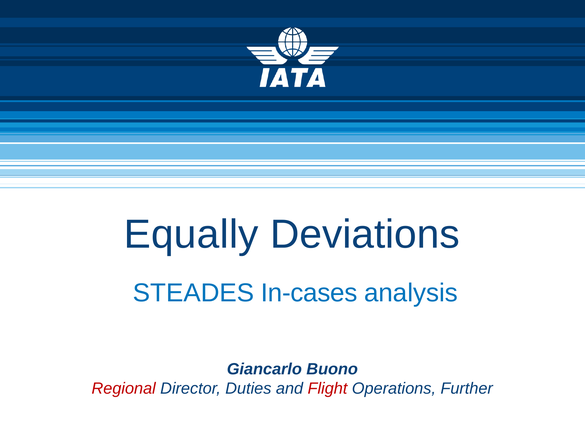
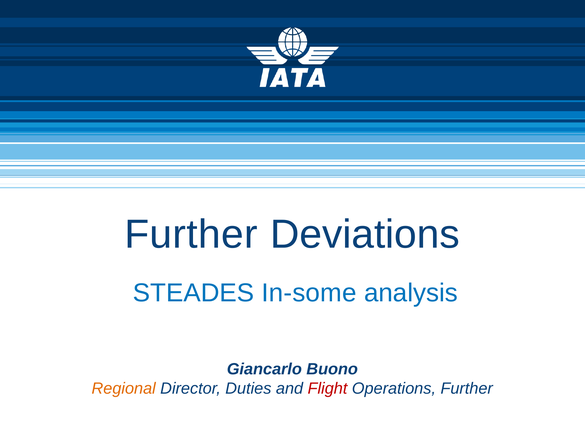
Equally: Equally -> Further (191, 235)
In-cases: In-cases -> In-some (309, 293)
Regional colour: red -> orange (124, 389)
